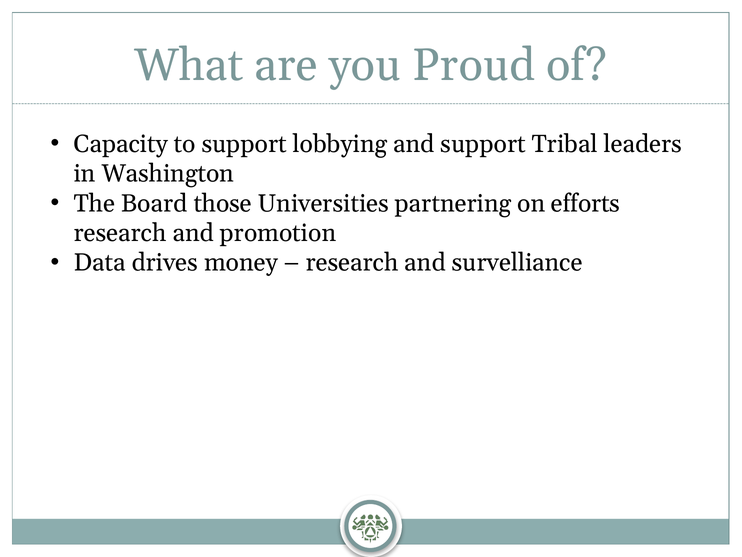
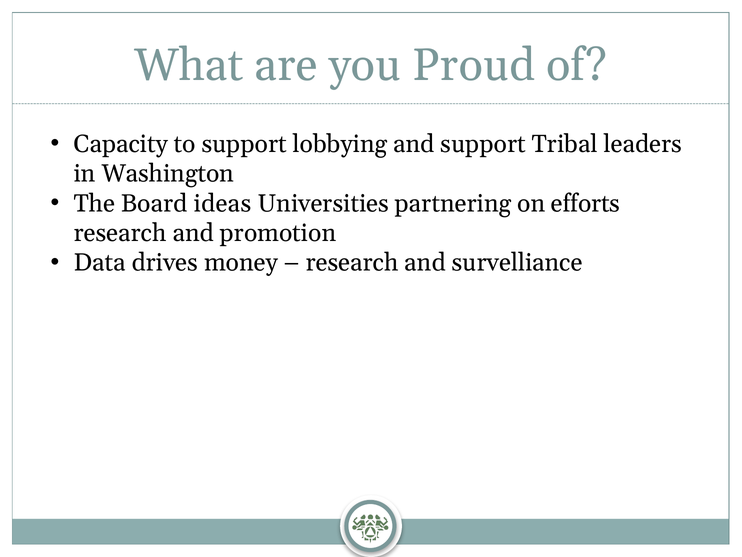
those: those -> ideas (223, 203)
